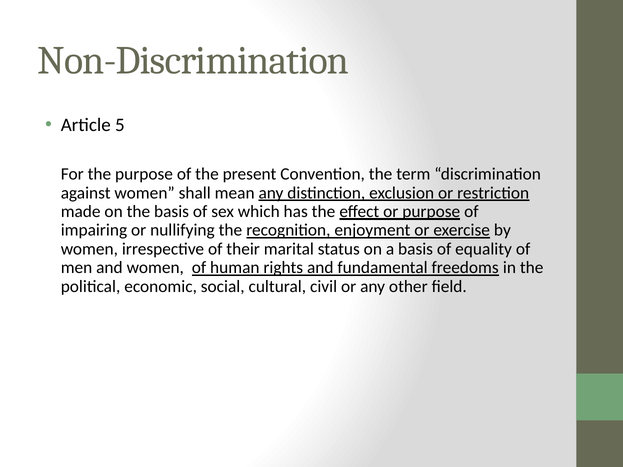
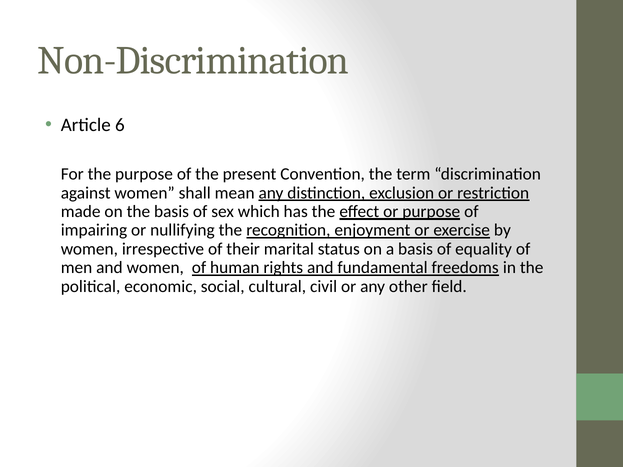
5: 5 -> 6 (120, 125)
